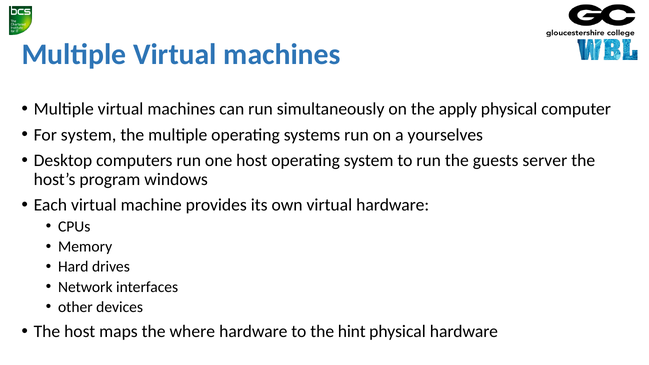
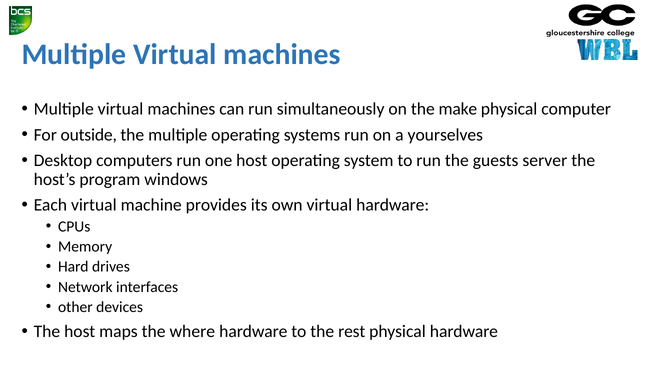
apply: apply -> make (458, 109)
For system: system -> outside (89, 135)
hint: hint -> rest (352, 332)
